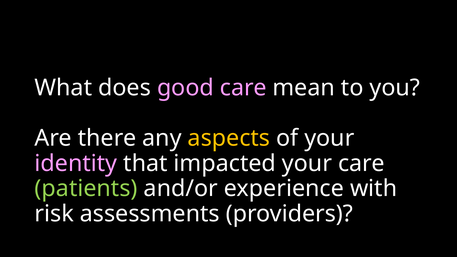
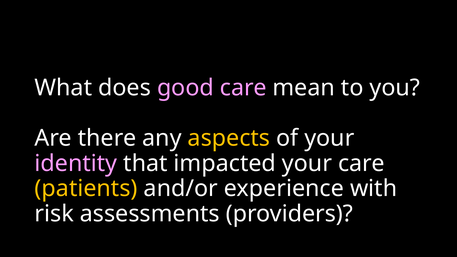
patients colour: light green -> yellow (86, 189)
